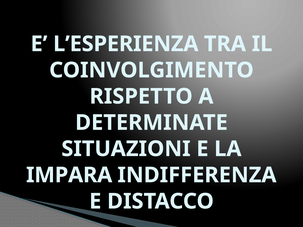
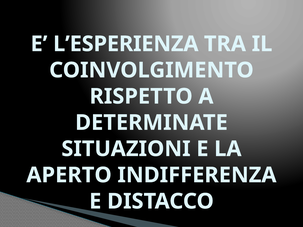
IMPARA: IMPARA -> APERTO (69, 175)
